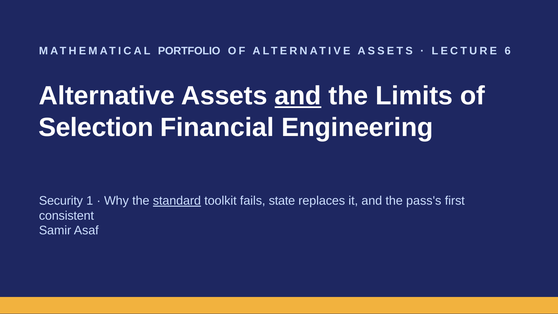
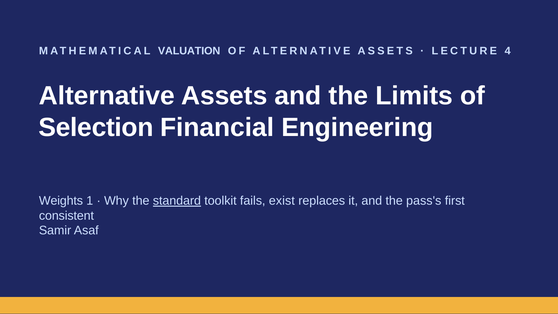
PORTFOLIO: PORTFOLIO -> VALUATION (189, 51)
6: 6 -> 4 (508, 51)
and underline: present -> none (298, 96)
Security: Security -> Weights (61, 201)
state: state -> exist (282, 201)
